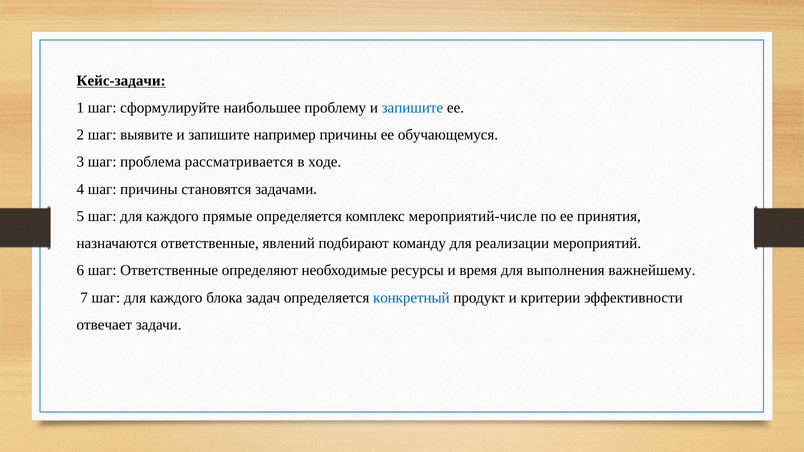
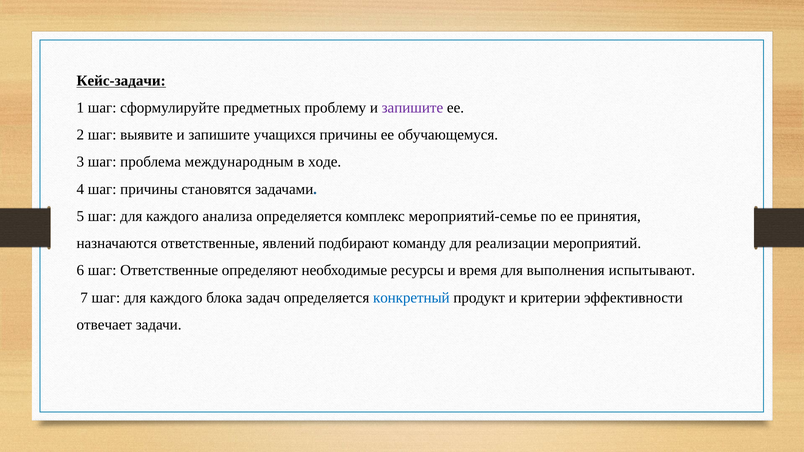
наибольшее: наибольшее -> предметных (262, 108)
запишите colour: blue -> purple (412, 108)
например: например -> учащихся (285, 135)
рассматривается: рассматривается -> международным (239, 162)
прямые: прямые -> анализа (228, 216)
мероприятий-числе: мероприятий-числе -> мероприятий-семье (473, 216)
важнейшему: важнейшему -> испытывают (652, 271)
